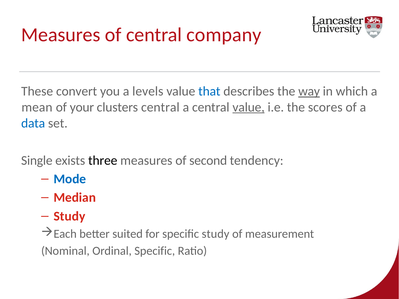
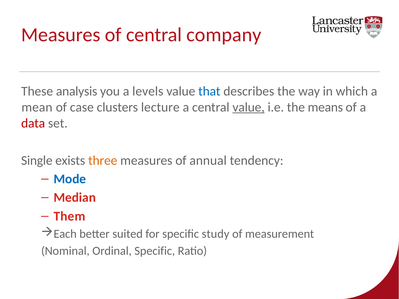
convert: convert -> analysis (77, 91)
way underline: present -> none (309, 91)
your: your -> case (82, 107)
clusters central: central -> lecture (160, 107)
scores: scores -> means (325, 107)
data colour: blue -> red (33, 123)
three colour: black -> orange (103, 161)
second: second -> annual (208, 161)
Study: Study -> Them (70, 216)
